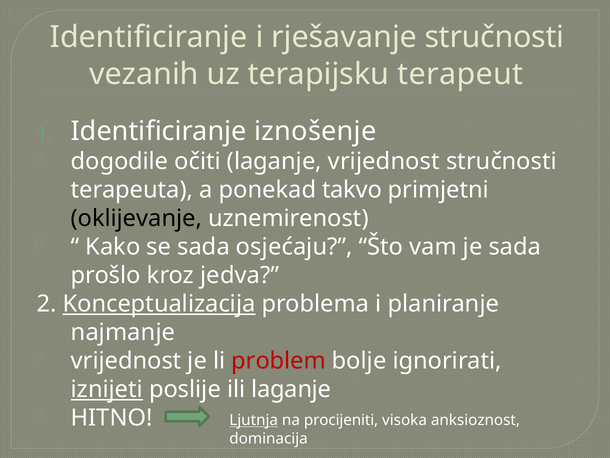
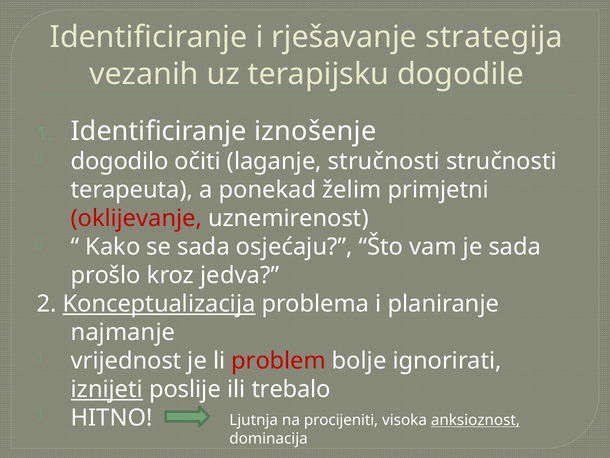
rješavanje stručnosti: stručnosti -> strategija (494, 37)
terapeut: terapeut -> dogodile (460, 74)
dogodile: dogodile -> dogodilo (120, 161)
laganje vrijednost: vrijednost -> stručnosti (384, 161)
takvo: takvo -> želim (352, 190)
oklijevanje colour: black -> red (136, 218)
ili laganje: laganje -> trebalo (291, 389)
Ljutnja underline: present -> none (254, 420)
anksioznost underline: none -> present (475, 420)
